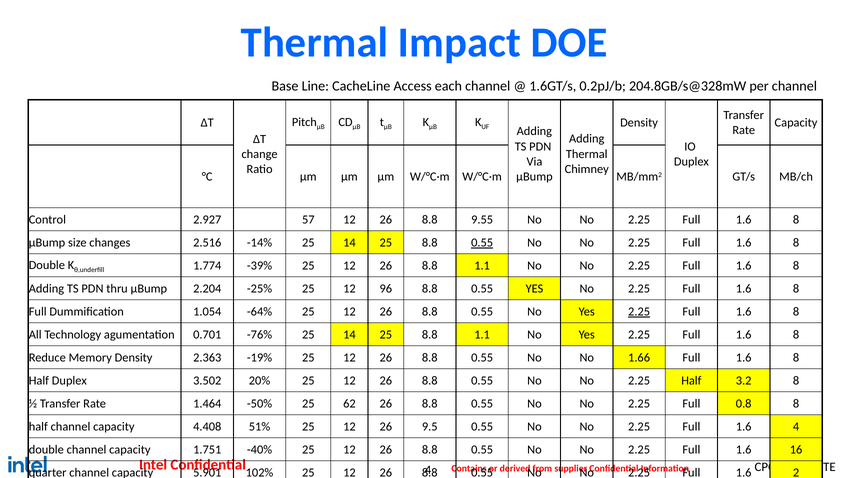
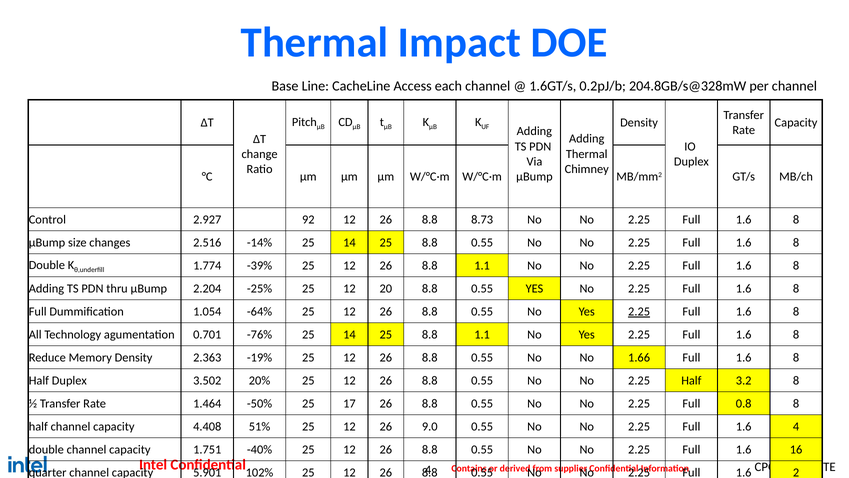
57: 57 -> 92 (308, 220)
9.55: 9.55 -> 8.73 (482, 220)
0.55 underline: present -> none (482, 243)
96: 96 -> 20 (386, 289)
62: 62 -> 17 (349, 403)
9.5: 9.5 -> 9.0 (430, 426)
